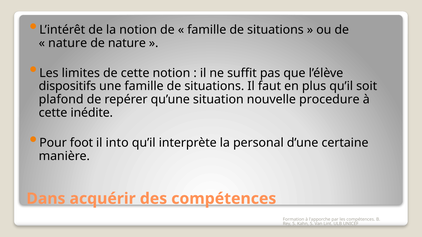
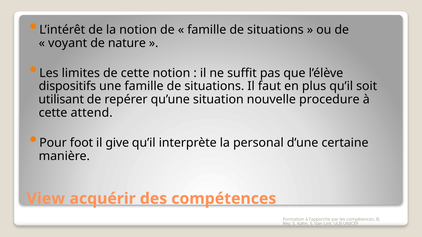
nature: nature -> voyant (68, 43)
plafond: plafond -> utilisant (61, 100)
inédite: inédite -> attend (92, 113)
into: into -> give (117, 143)
Dans: Dans -> View (46, 199)
